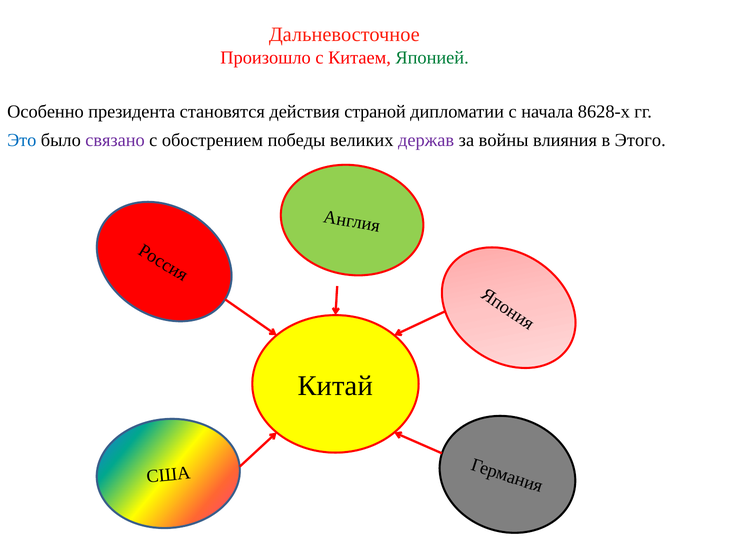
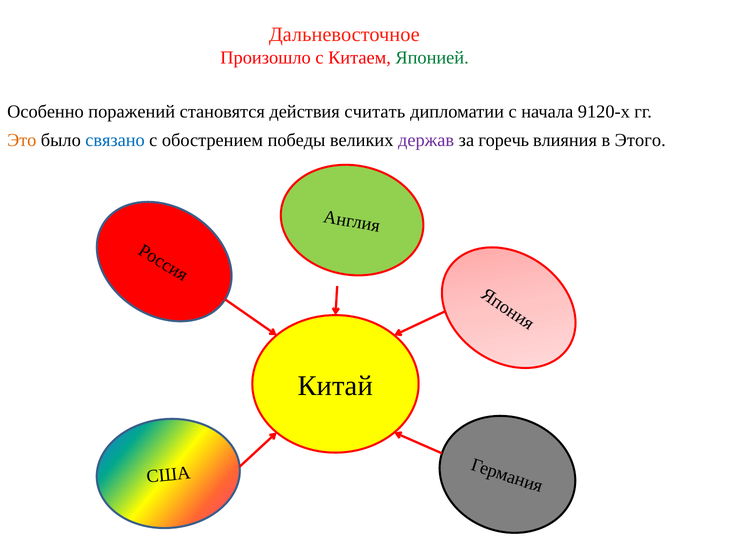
президента: президента -> поражений (132, 112)
страной: страной -> считать (375, 112)
8628-х: 8628-х -> 9120-х (604, 112)
Это colour: blue -> orange (22, 140)
связано colour: purple -> blue (115, 140)
войны: войны -> горечь (504, 140)
